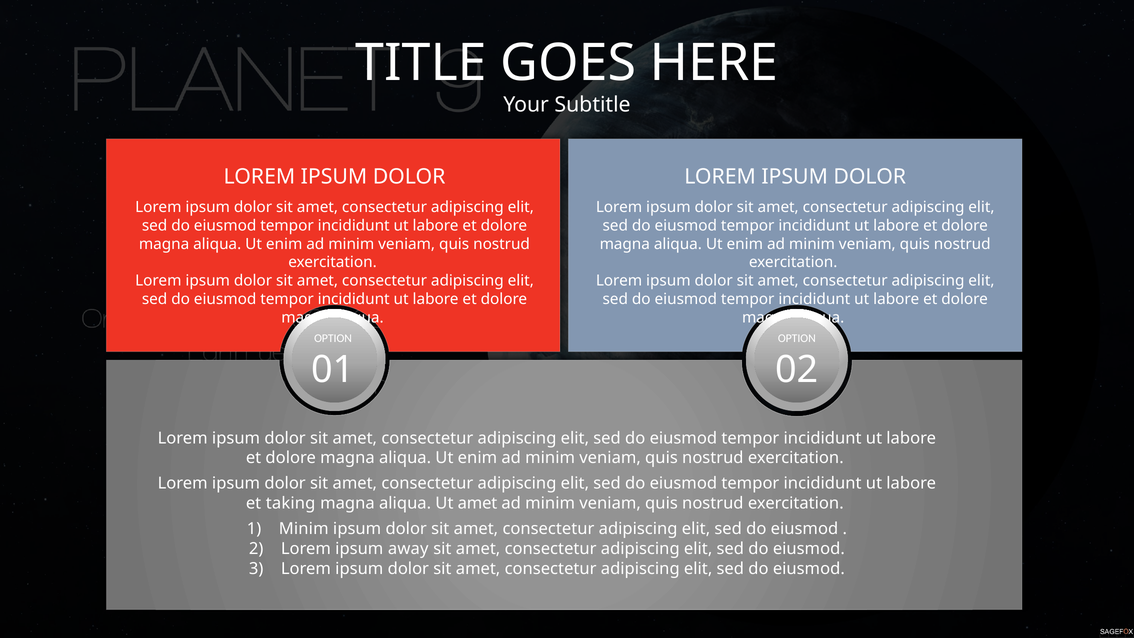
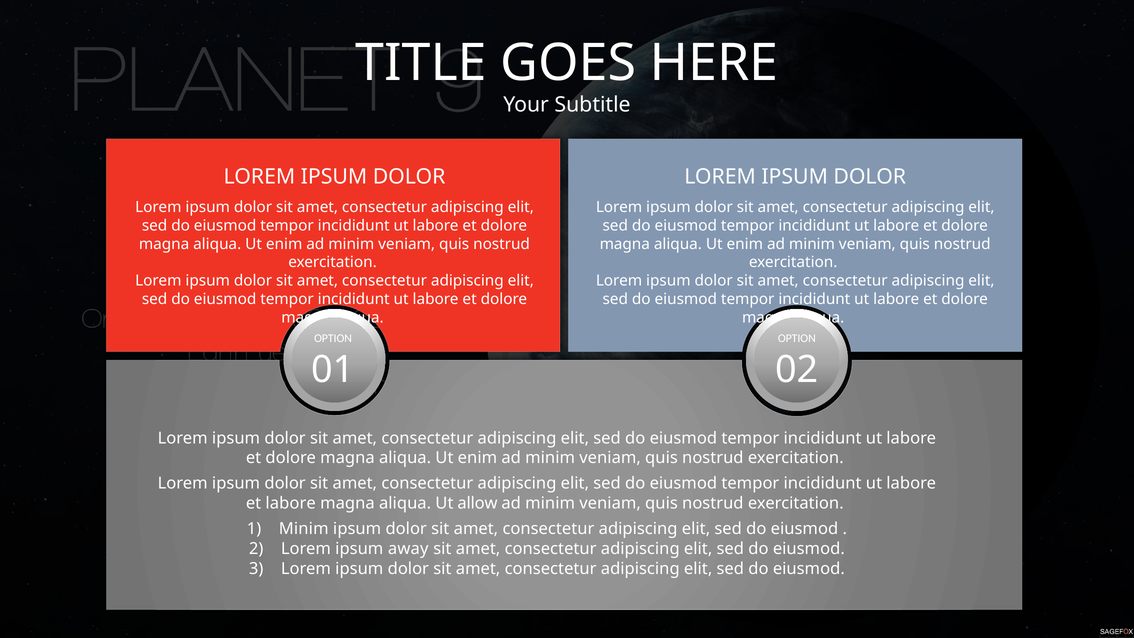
et taking: taking -> labore (291, 503)
Ut amet: amet -> allow (477, 503)
